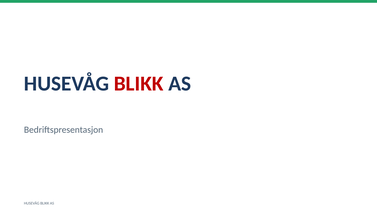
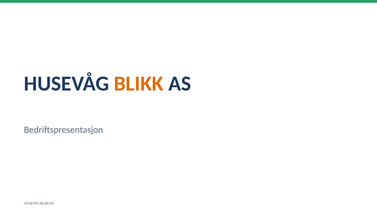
BLIKK colour: red -> orange (139, 84)
